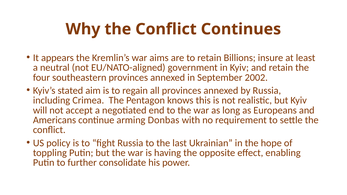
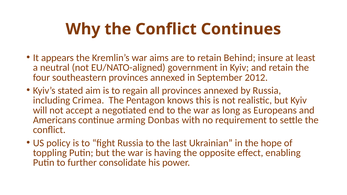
Billions: Billions -> Behind (240, 58)
2002: 2002 -> 2012 (256, 77)
